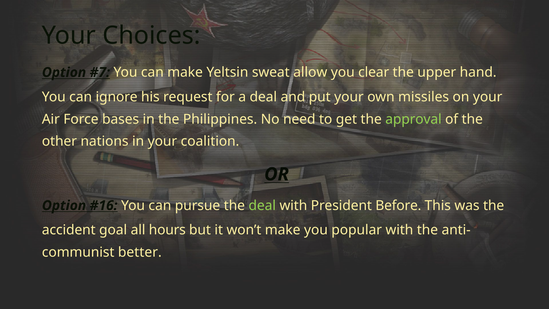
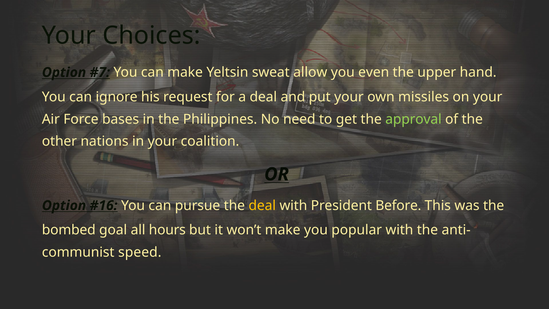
clear: clear -> even (374, 72)
deal colour: light green -> yellow (262, 205)
accident: accident -> bombed (69, 230)
better: better -> speed (140, 252)
